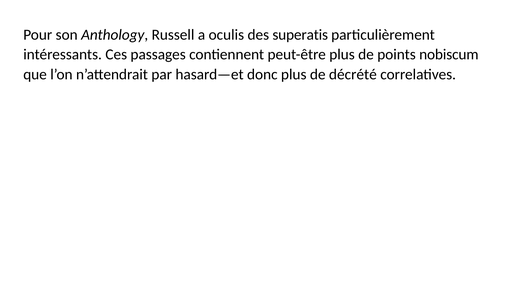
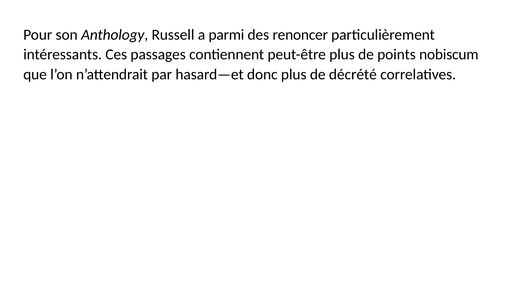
oculis: oculis -> parmi (226, 35)
superatis: superatis -> renoncer (300, 35)
